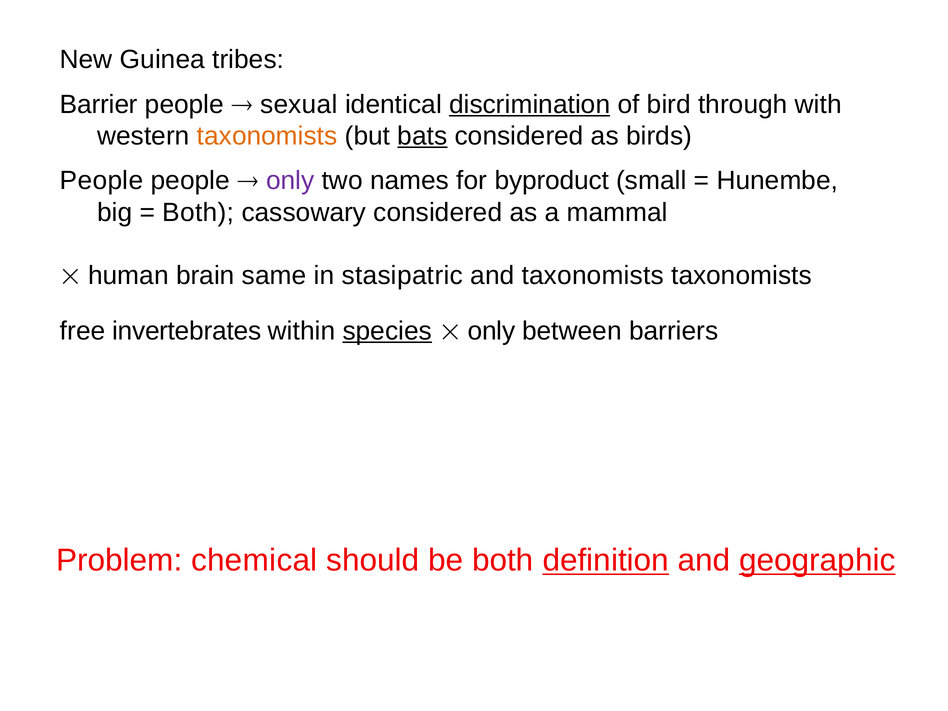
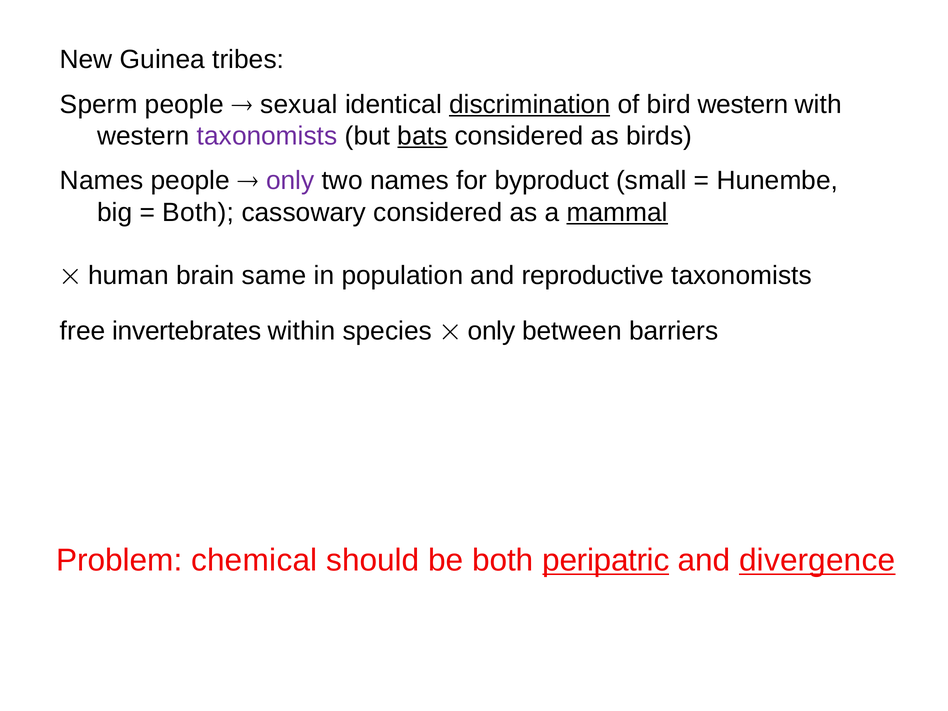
Barrier: Barrier -> Sperm (99, 104)
bird through: through -> western (743, 104)
taxonomists colour: orange -> purple (267, 136)
People: People -> Names (102, 181)
mammal underline: none -> present (617, 212)
stasipatric: stasipatric -> population (402, 276)
and taxonomists: taxonomists -> reproductive (593, 276)
species underline: present -> none (387, 331)
definition: definition -> peripatric (606, 560)
geographic: geographic -> divergence (817, 560)
